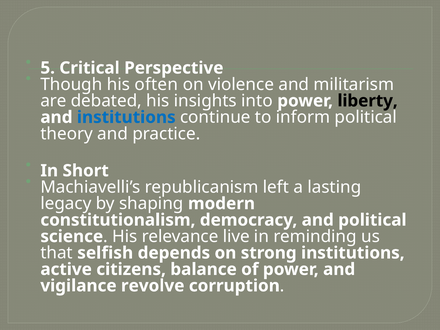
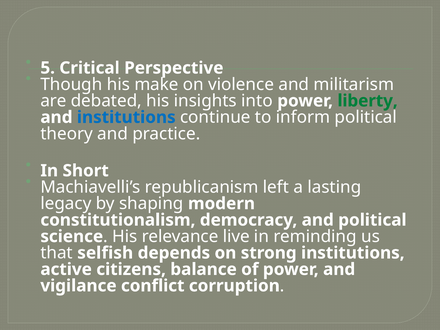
often: often -> make (156, 84)
liberty colour: black -> green (368, 101)
revolve: revolve -> conflict (153, 286)
